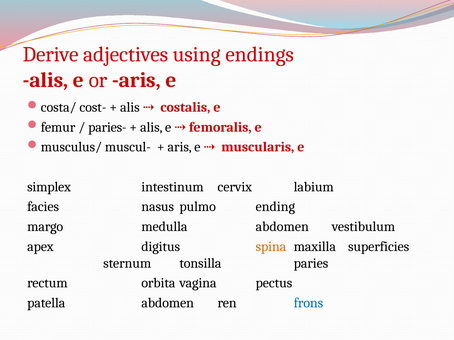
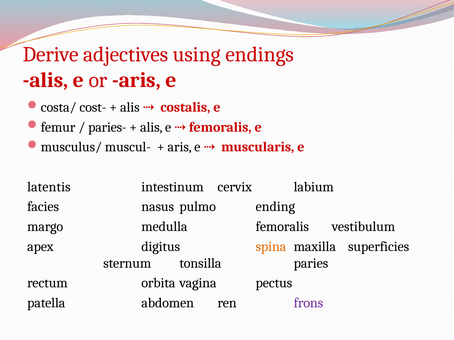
simplex: simplex -> latentis (49, 187)
medulla abdomen: abdomen -> femoralis (282, 227)
frons colour: blue -> purple (308, 303)
